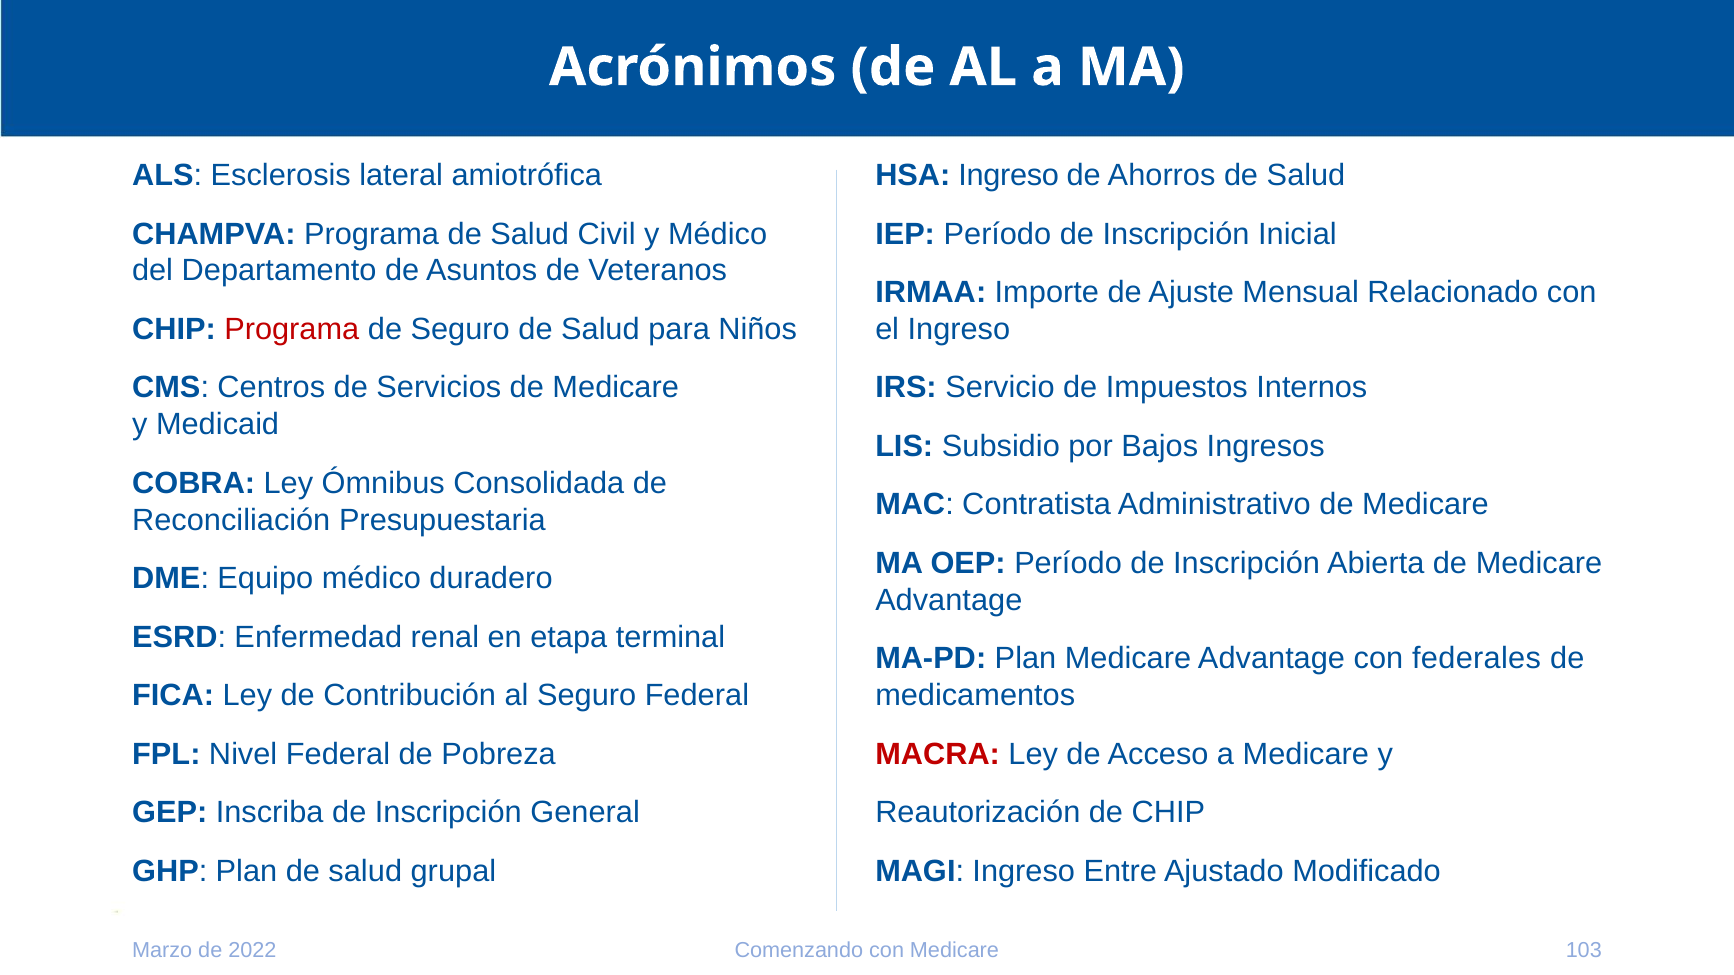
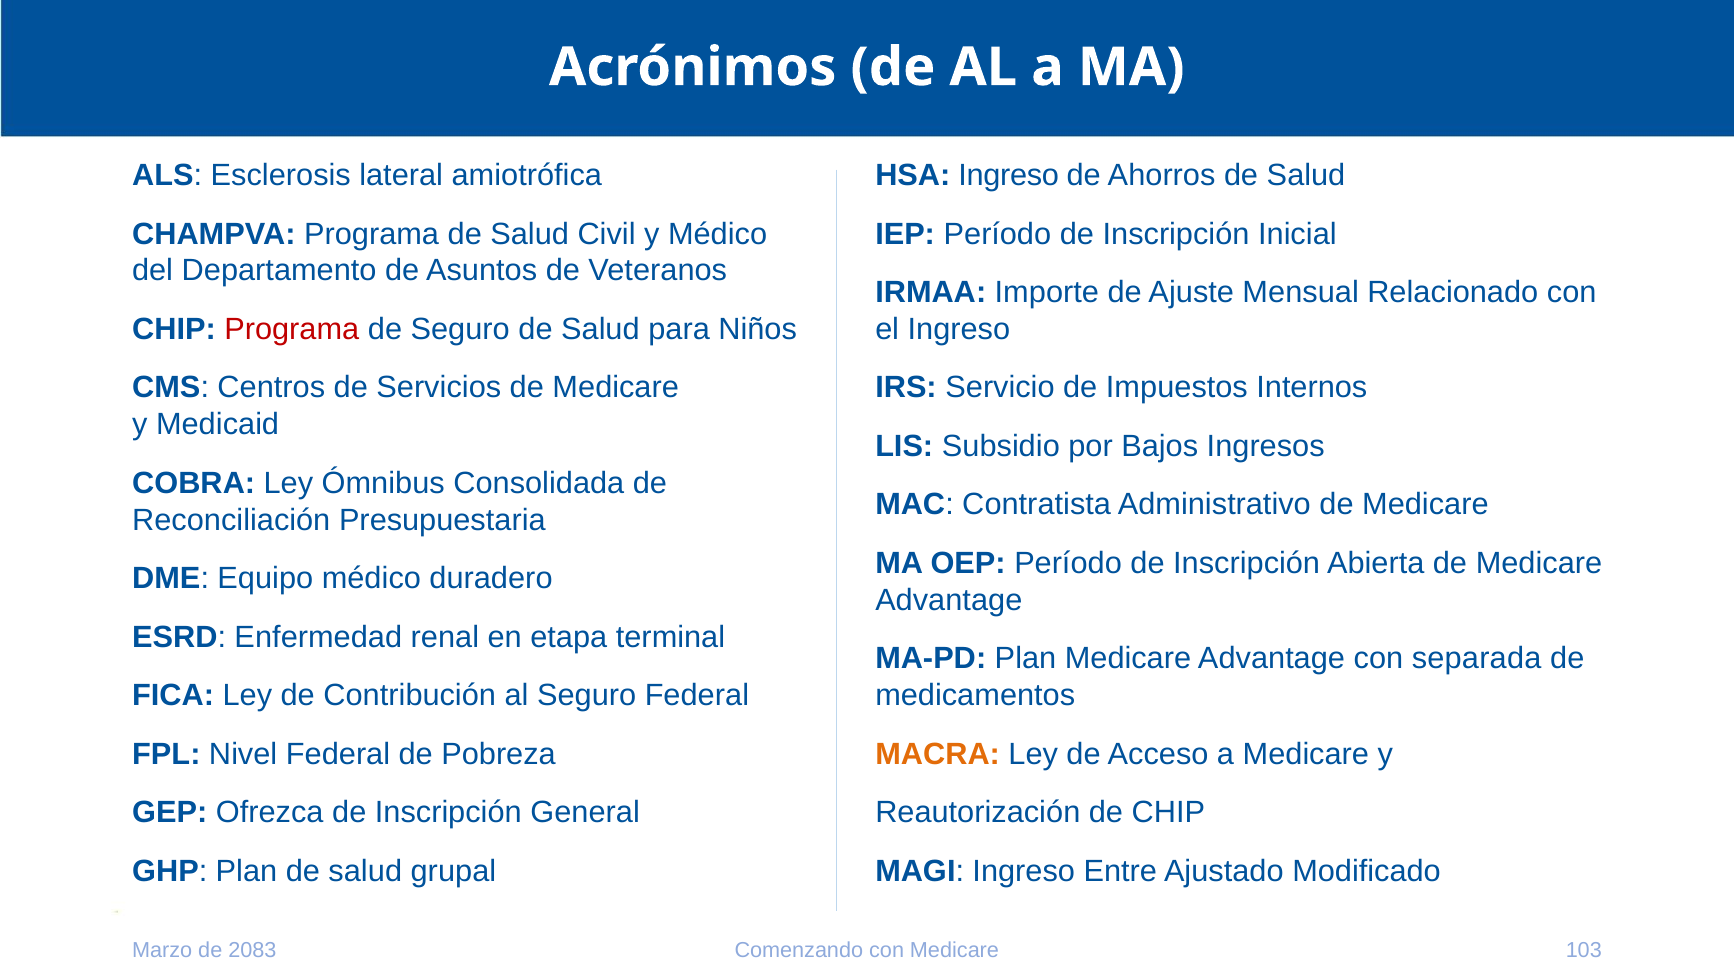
federales: federales -> separada (1477, 659)
MACRA colour: red -> orange (938, 754)
Inscriba: Inscriba -> Ofrezca (270, 813)
2022: 2022 -> 2083 (252, 951)
